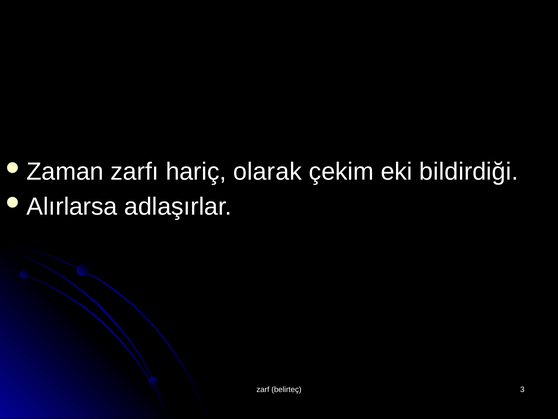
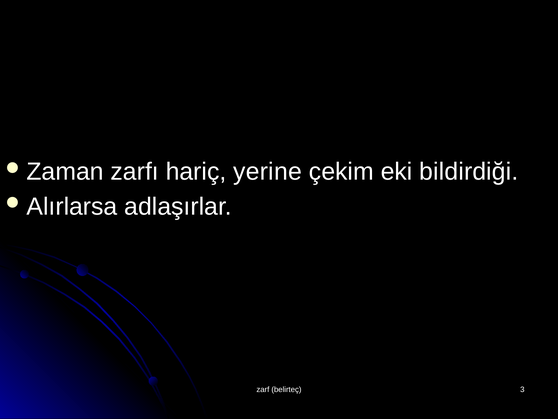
olarak: olarak -> yerine (268, 171)
